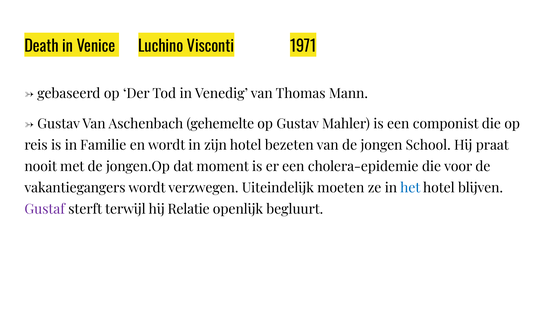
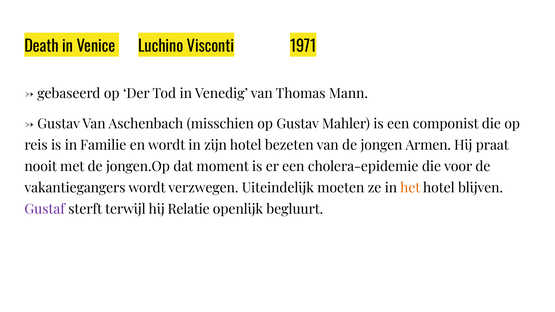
gehemelte: gehemelte -> misschien (220, 124)
School: School -> Armen (428, 145)
het colour: blue -> orange (410, 188)
